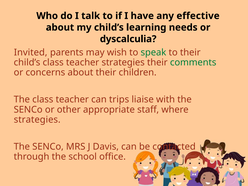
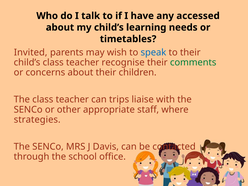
effective: effective -> accessed (198, 16)
dyscalculia: dyscalculia -> timetables (128, 39)
speak colour: green -> blue (153, 52)
teacher strategies: strategies -> recognise (123, 62)
